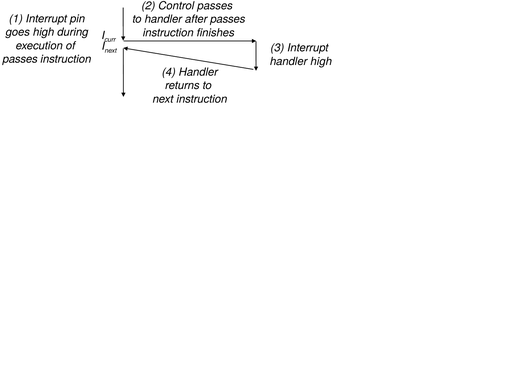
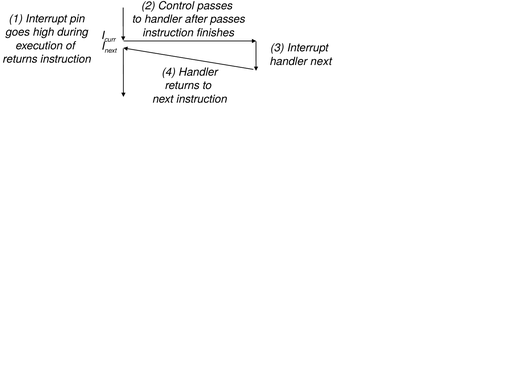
passes: passes -> returns (20, 59)
handler high: high -> next (321, 61)
